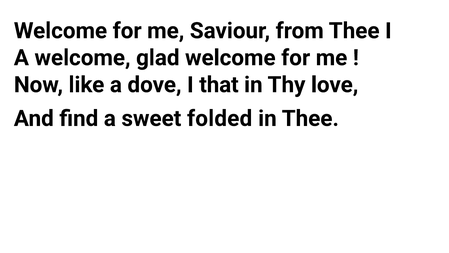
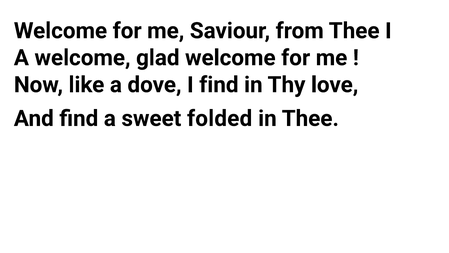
I that: that -> find (219, 85)
